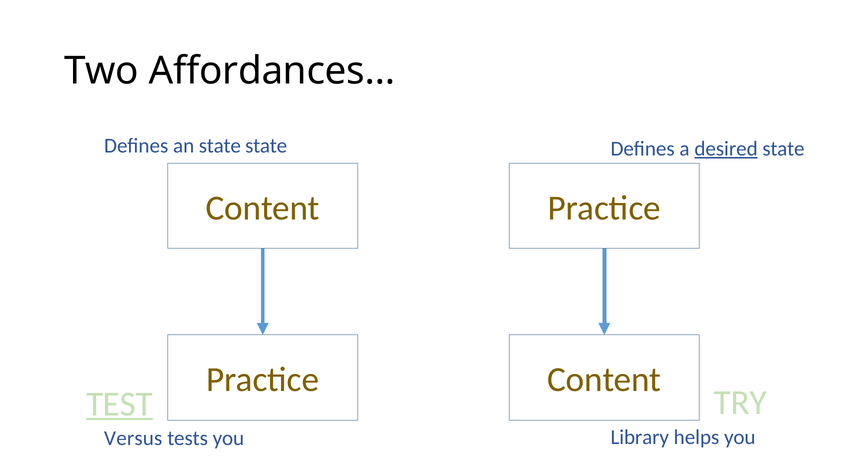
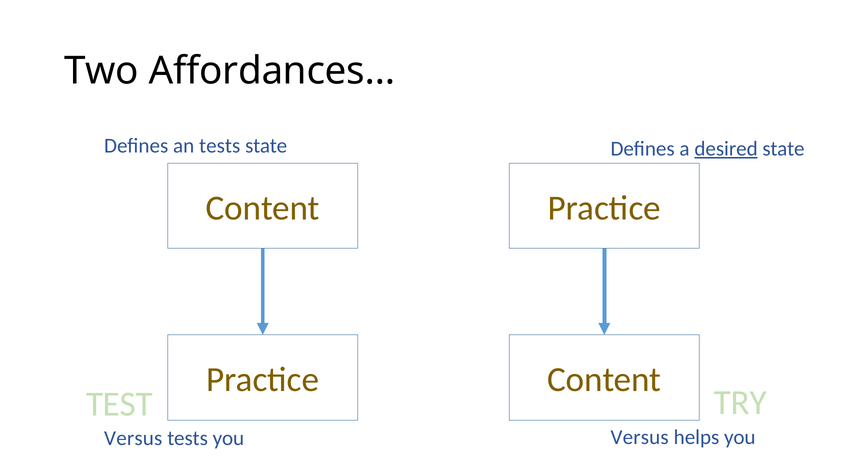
an state: state -> tests (220, 146)
TEST underline: present -> none (120, 404)
you Library: Library -> Versus (640, 437)
